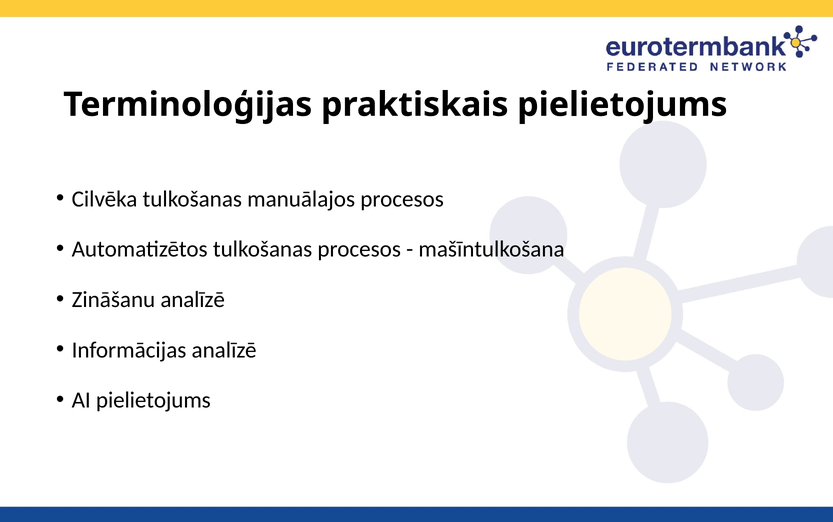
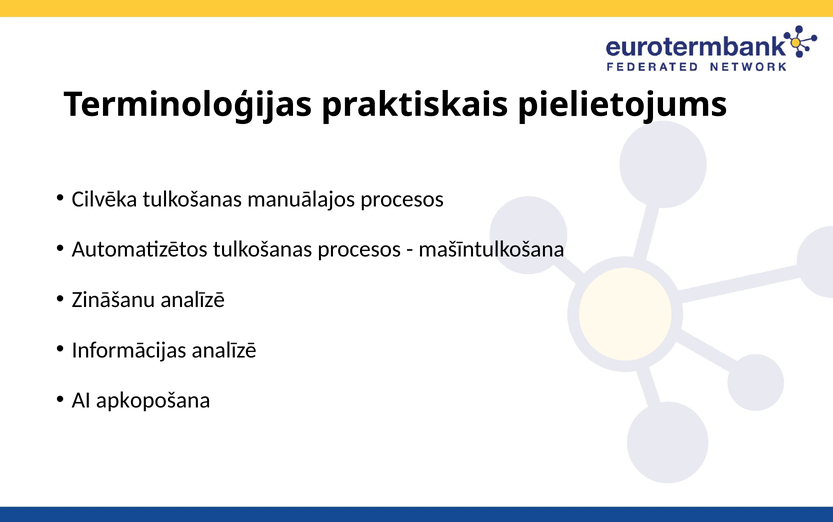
AI pielietojums: pielietojums -> apkopošana (153, 401)
